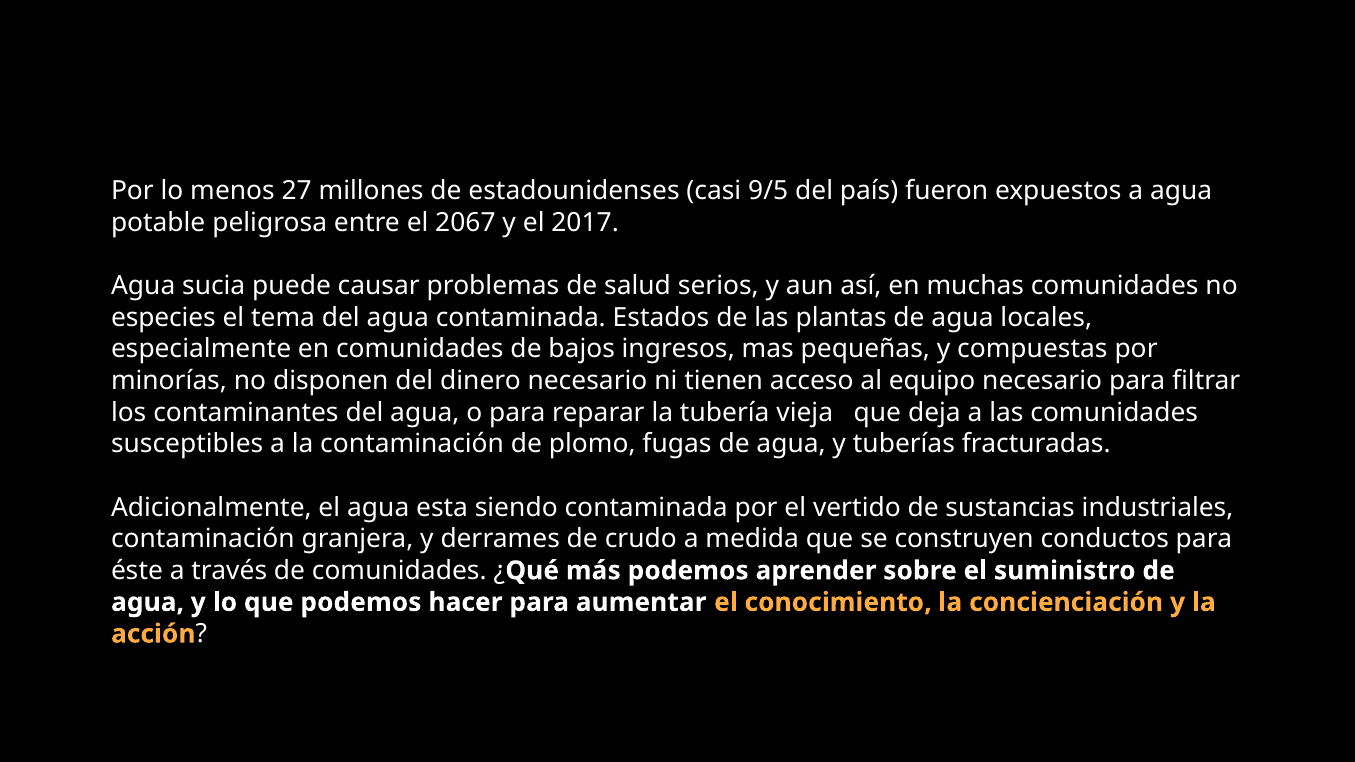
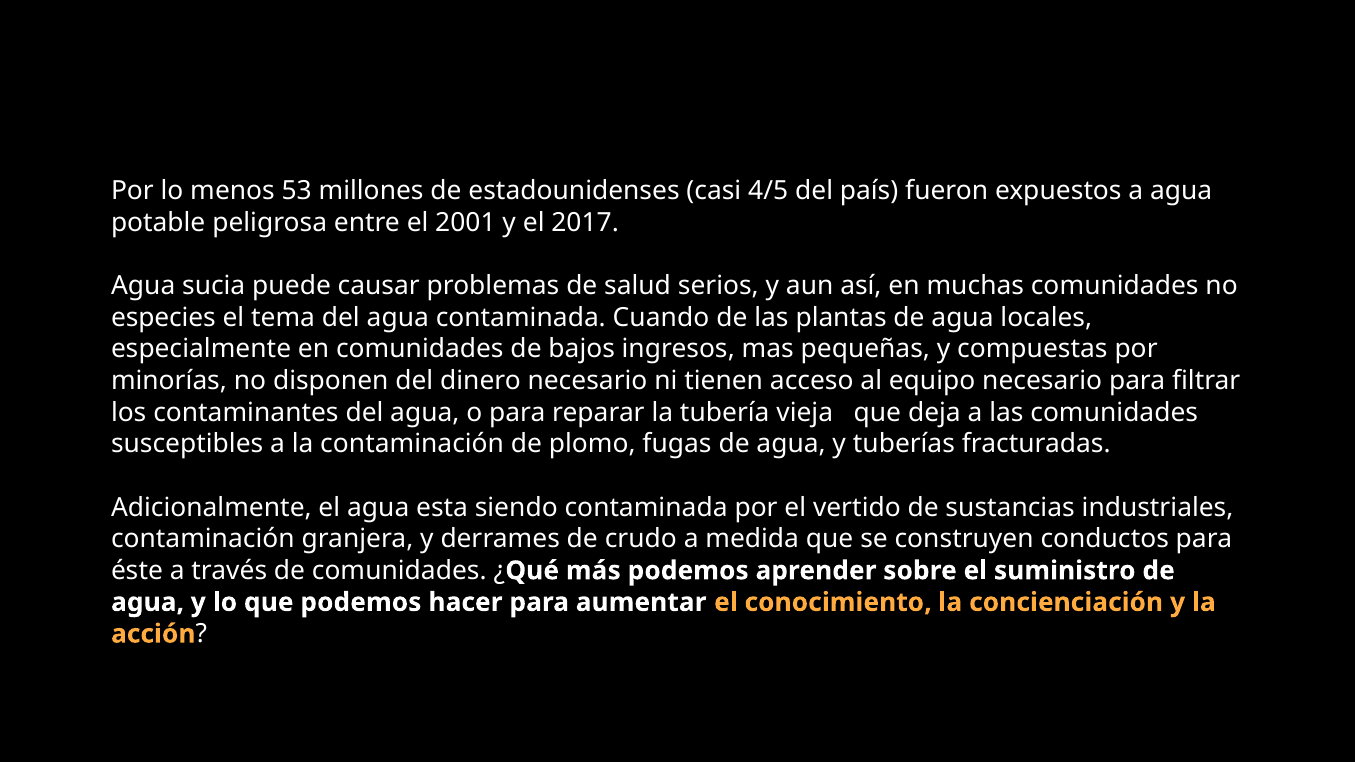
27: 27 -> 53 (297, 191)
9/5: 9/5 -> 4/5 (768, 191)
2067: 2067 -> 2001 (465, 223)
Estados: Estados -> Cuando (661, 318)
